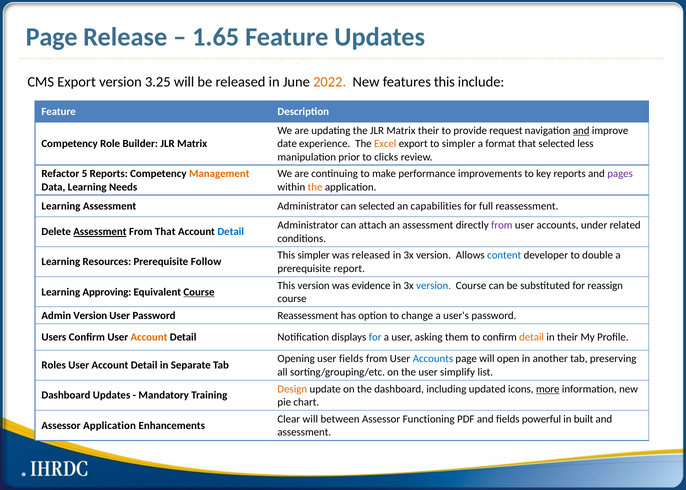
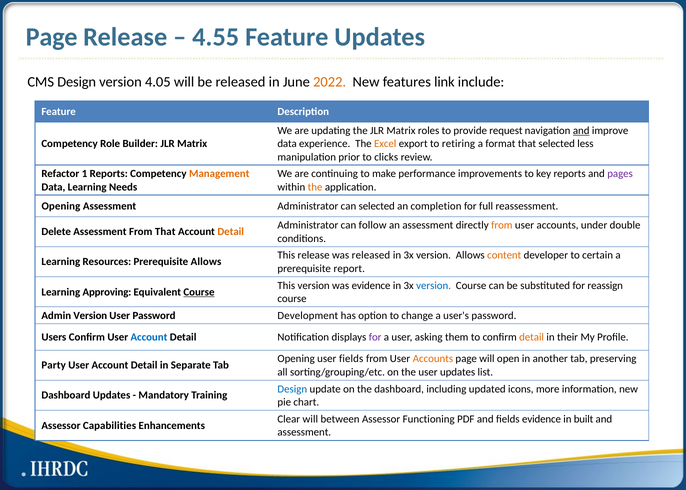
1.65: 1.65 -> 4.55 (216, 37)
CMS Export: Export -> Design (77, 82)
3.25: 3.25 -> 4.05 (158, 82)
features this: this -> link (444, 82)
Matrix their: their -> roles (429, 131)
date: date -> data (287, 144)
to simpler: simpler -> retiring (458, 144)
5: 5 -> 1 (85, 174)
Learning: Learning -> Opening (61, 206)
capabilities: capabilities -> completion (436, 206)
attach: attach -> follow (373, 225)
from colour: purple -> orange (502, 225)
related: related -> double (625, 225)
Assessment underline: present -> none (100, 232)
Detail colour: blue -> orange (231, 232)
This simpler: simpler -> release (314, 255)
content colour: blue -> orange (504, 255)
double: double -> certain (598, 255)
Prerequisite Follow: Follow -> Allows (206, 262)
Password Reassessment: Reassessment -> Development (308, 316)
Account colour: orange -> blue (149, 337)
for colour: blue -> purple (375, 337)
Accounts colour: blue -> orange (433, 359)
Roles: Roles -> Party (54, 365)
user simplify: simplify -> updates (458, 372)
Design colour: orange -> blue (292, 389)
more underline: present -> none (548, 389)
fields powerful: powerful -> evidence (542, 419)
Assessor Application: Application -> Capabilities (110, 425)
